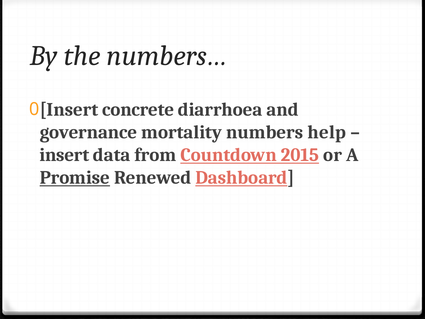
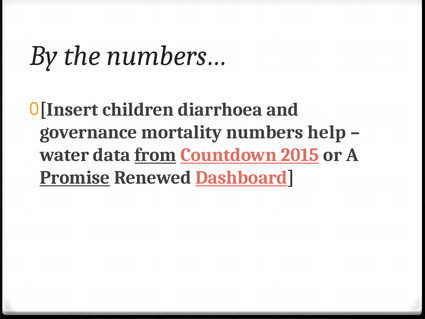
concrete: concrete -> children (138, 110)
insert: insert -> water (64, 155)
from underline: none -> present (155, 155)
